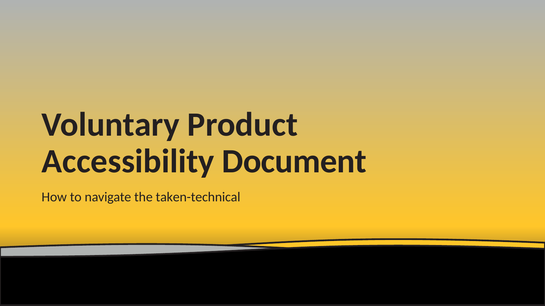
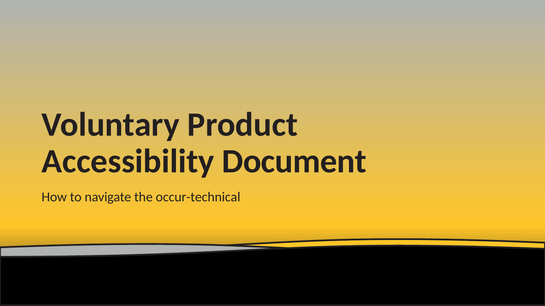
taken-technical: taken-technical -> occur-technical (198, 197)
